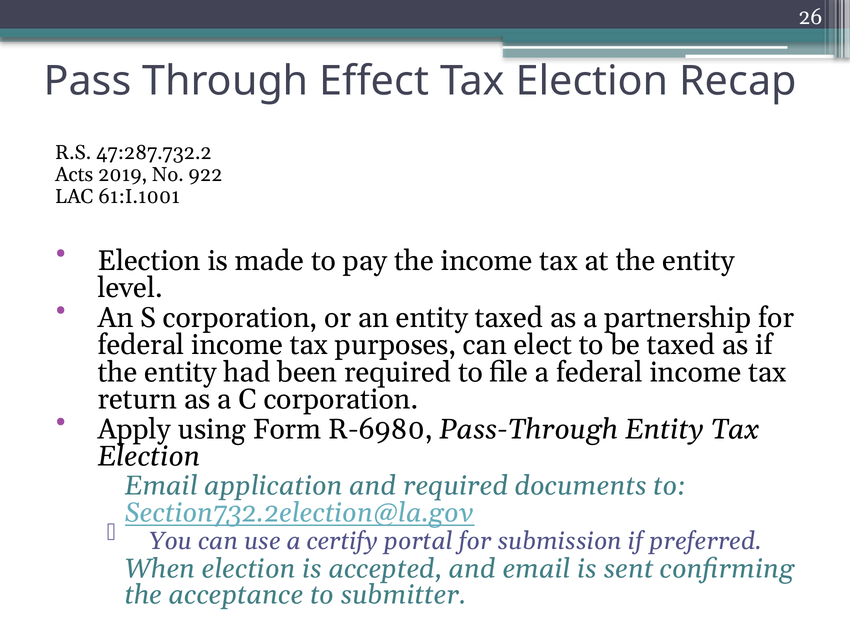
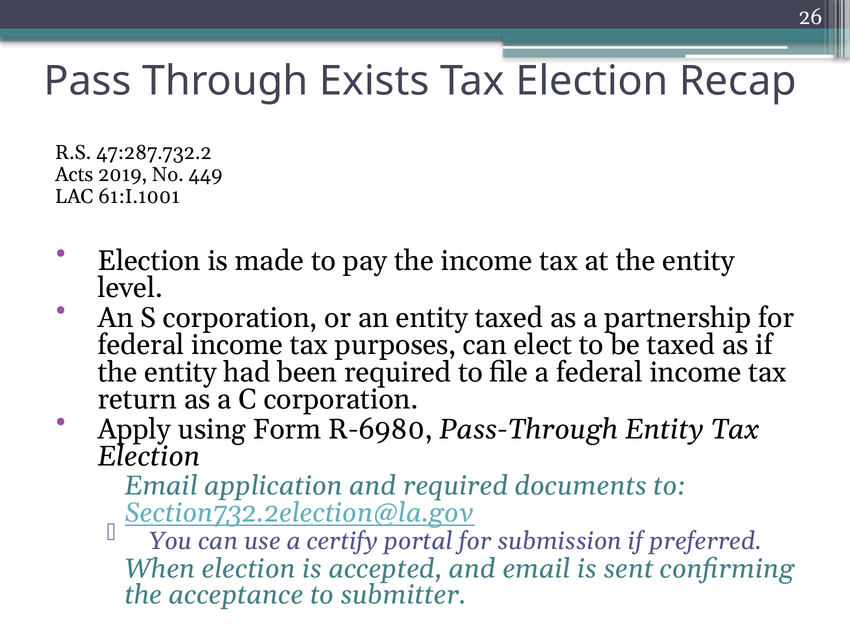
Effect: Effect -> Exists (374, 81)
922: 922 -> 449 (205, 175)
